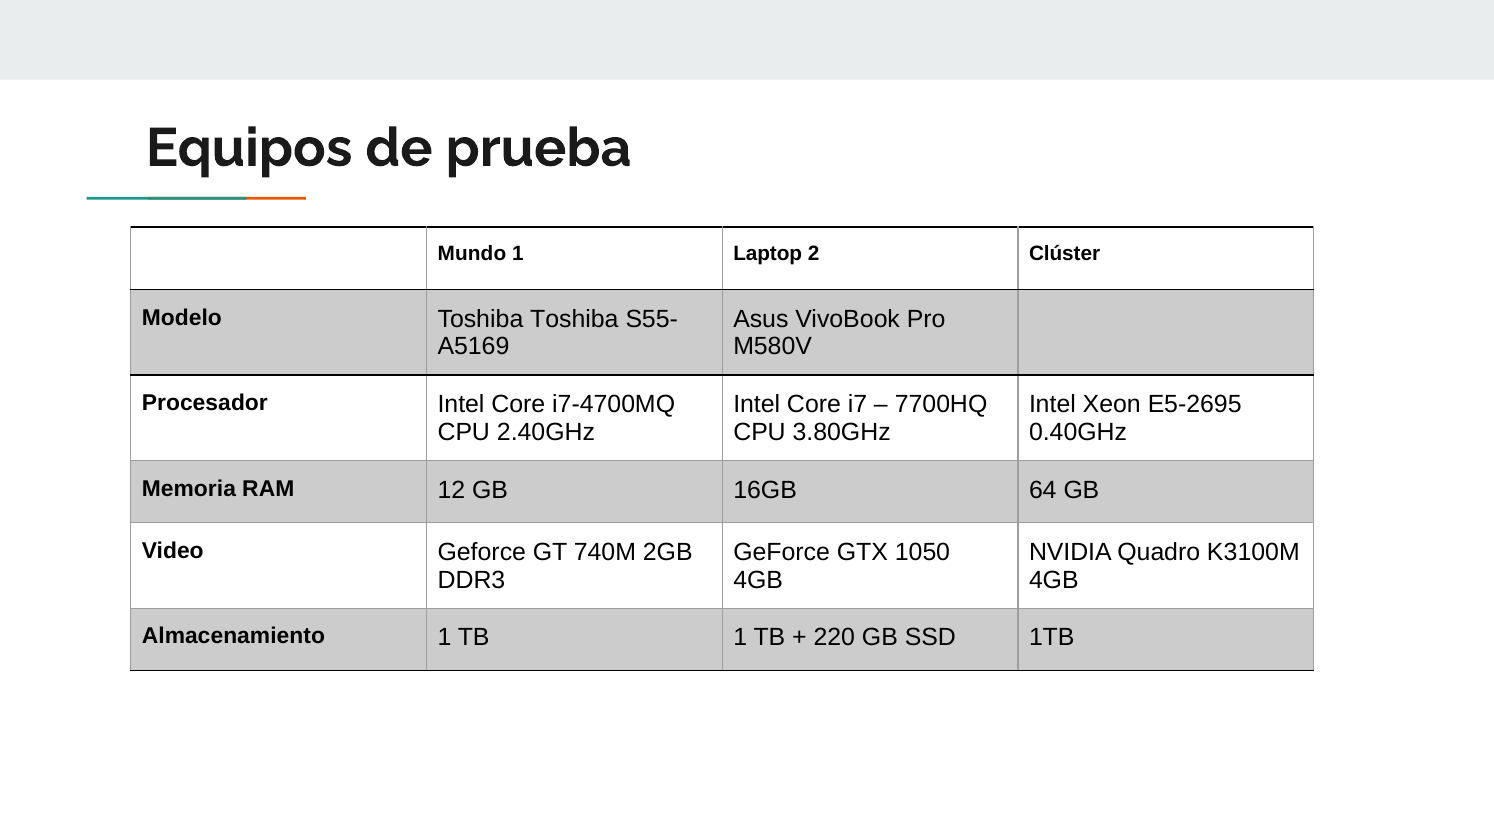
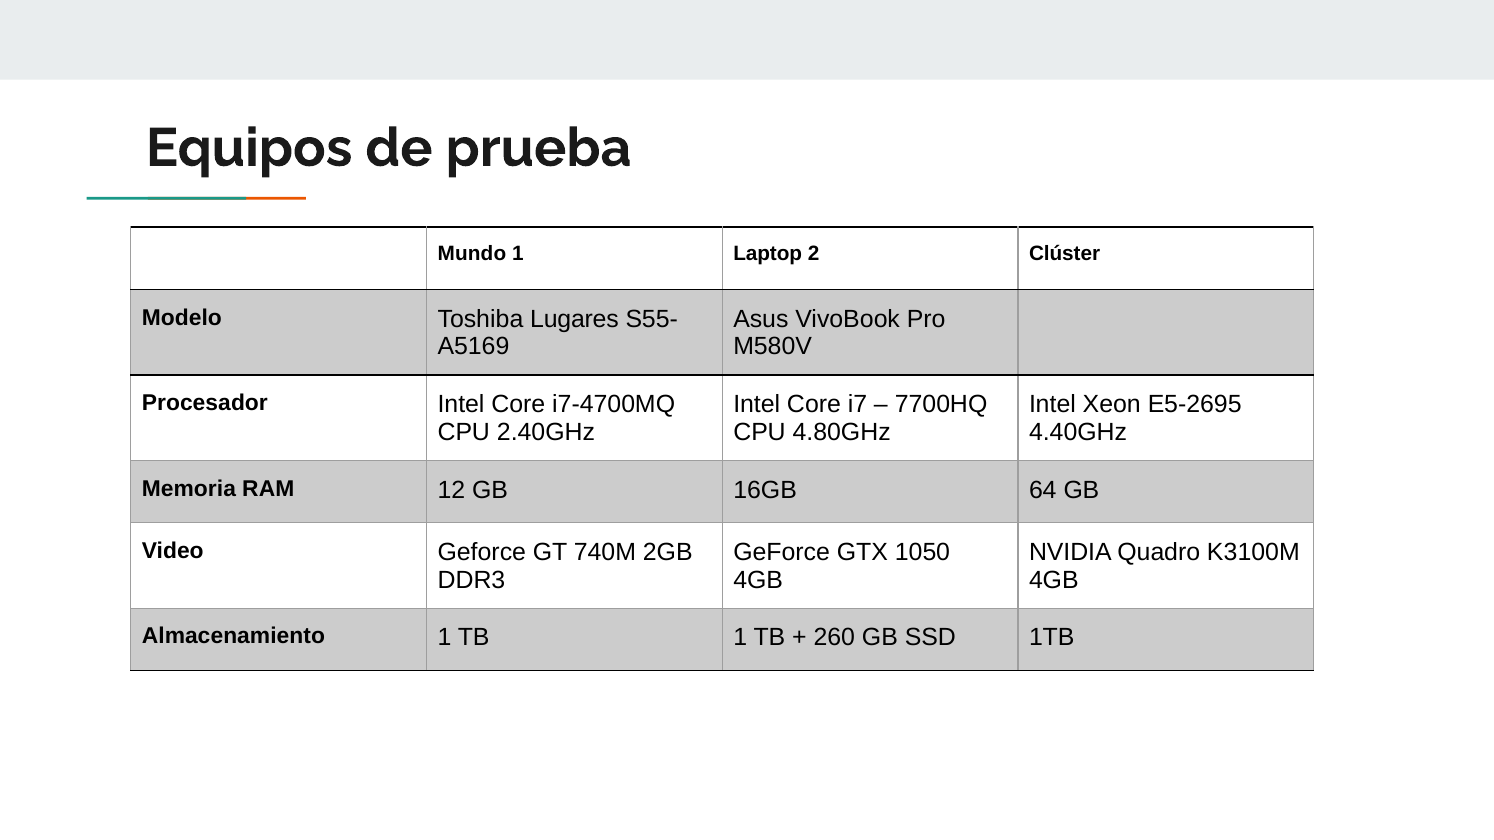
Toshiba Toshiba: Toshiba -> Lugares (574, 319)
3.80GHz: 3.80GHz -> 4.80GHz (842, 432)
0.40GHz: 0.40GHz -> 4.40GHz (1078, 432)
220: 220 -> 260 (834, 638)
